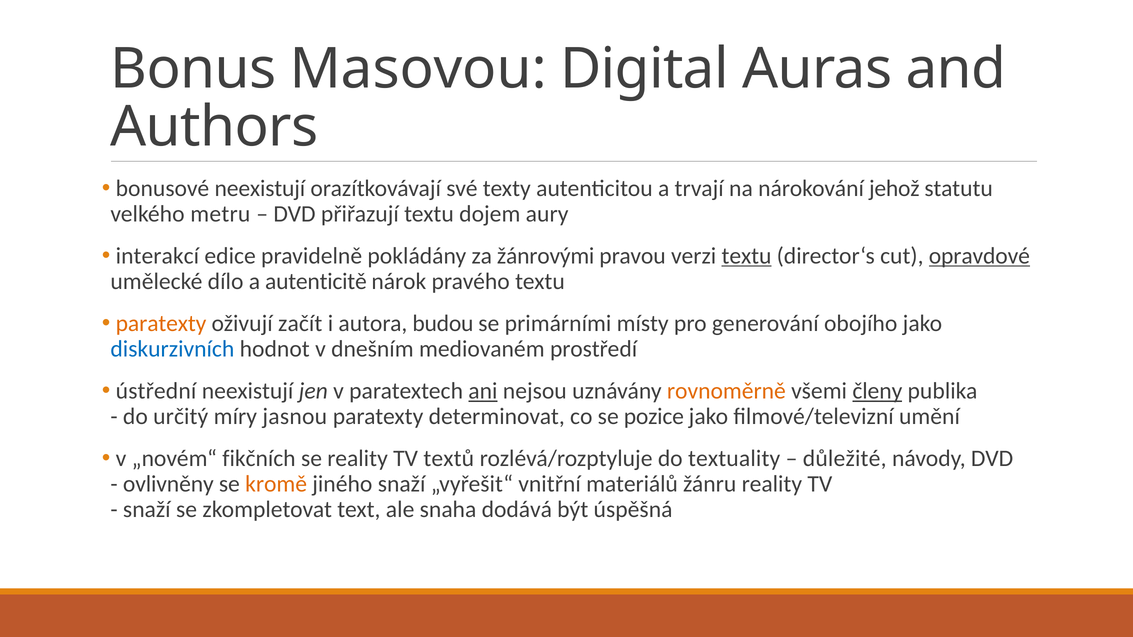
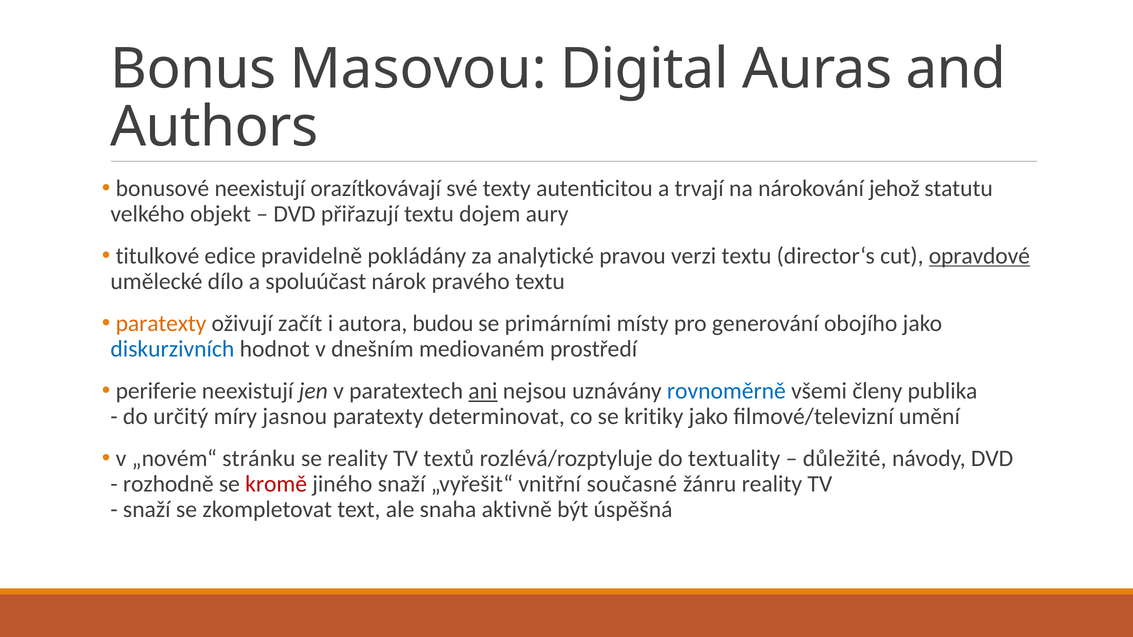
metru: metru -> objekt (220, 214)
interakcí: interakcí -> titulkové (158, 256)
žánrovými: žánrovými -> analytické (546, 256)
textu underline: present -> none (747, 256)
autenticitě: autenticitě -> spoluúčast (316, 282)
ústřední: ústřední -> periferie (156, 391)
rovnoměrně colour: orange -> blue (726, 391)
členy underline: present -> none (877, 391)
pozice: pozice -> kritiky (654, 417)
fikčních: fikčních -> stránku (259, 459)
ovlivněny: ovlivněny -> rozhodně (168, 484)
kromě colour: orange -> red (276, 484)
materiálů: materiálů -> současné (632, 484)
dodává: dodává -> aktivně (517, 510)
